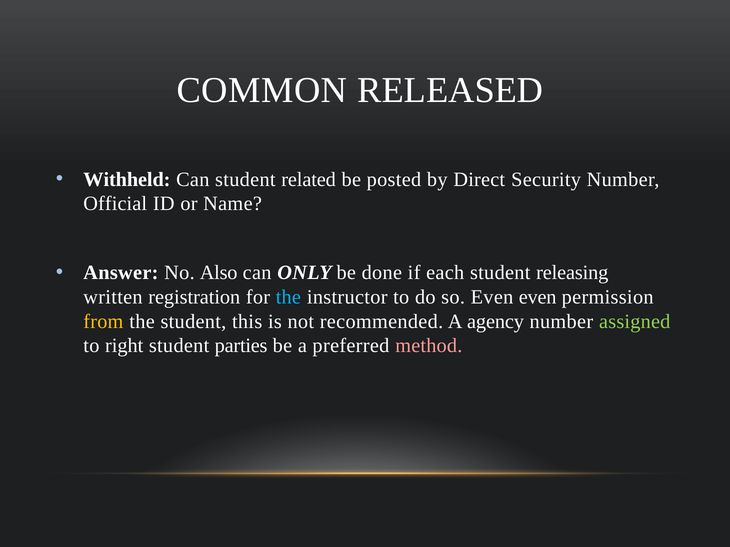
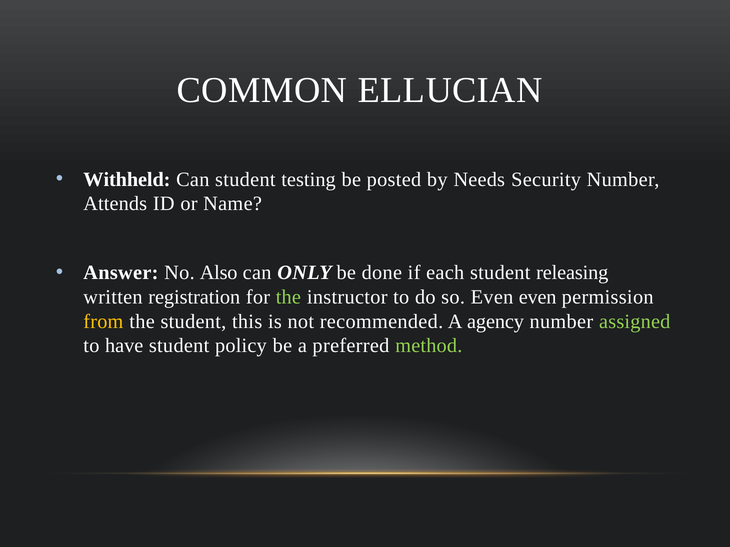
RELEASED: RELEASED -> ELLUCIAN (450, 90)
related: related -> testing (309, 180)
Direct: Direct -> Needs (479, 180)
Official: Official -> Attends (115, 204)
the colour: light blue -> light green (288, 297)
right: right -> have (124, 346)
parties: parties -> policy (241, 346)
method colour: pink -> light green (429, 346)
